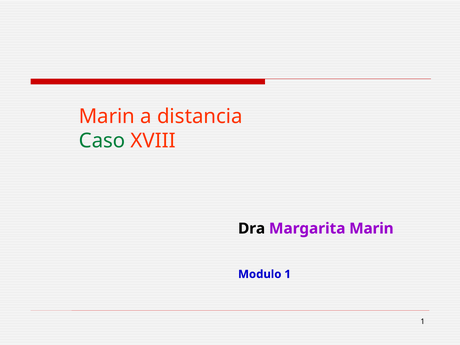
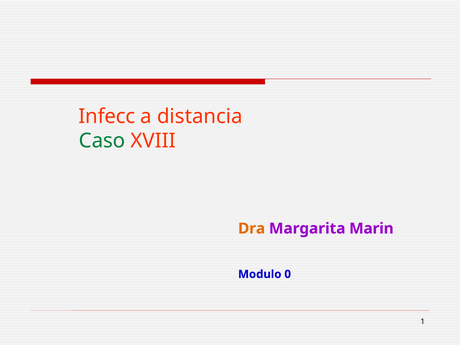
Marin: Marin -> Infecc (107, 116)
Dra colour: black -> orange (252, 228)
Modulo 1: 1 -> 0 (288, 274)
